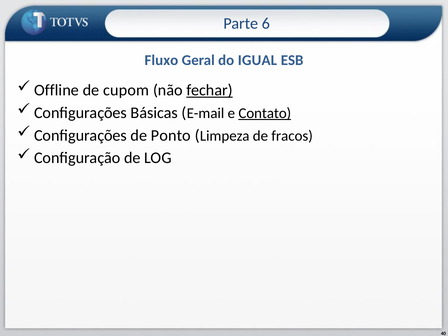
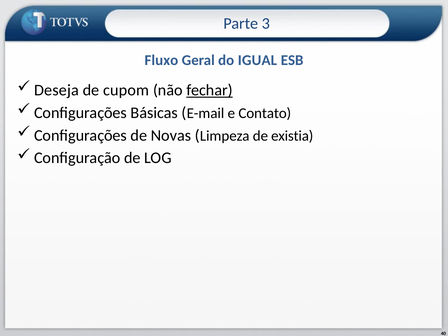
6: 6 -> 3 (266, 24)
Offline: Offline -> Deseja (56, 90)
Contato underline: present -> none (265, 113)
Ponto: Ponto -> Novas (171, 135)
fracos: fracos -> existia (292, 136)
